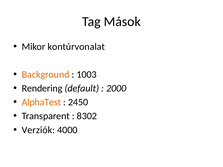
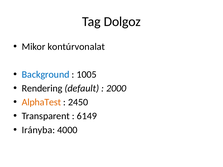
Mások: Mások -> Dolgoz (122, 22)
Background colour: orange -> blue (46, 75)
1003: 1003 -> 1005 (87, 75)
8302: 8302 -> 6149 (87, 116)
Verziók: Verziók -> Irányba (38, 130)
